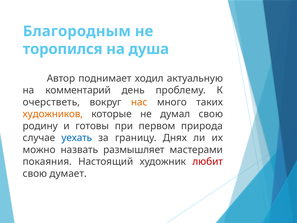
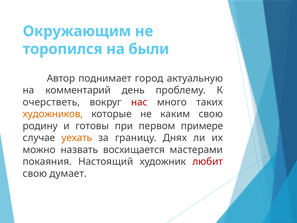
Благородным: Благородным -> Окружающим (77, 31)
душа: душа -> были (149, 49)
ходил: ходил -> город (149, 78)
нас colour: orange -> red (139, 102)
думал: думал -> каким (175, 114)
природа: природа -> примере (202, 126)
уехать colour: blue -> orange (77, 138)
размышляет: размышляет -> восхищается (134, 150)
